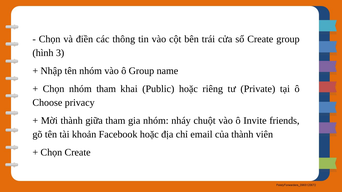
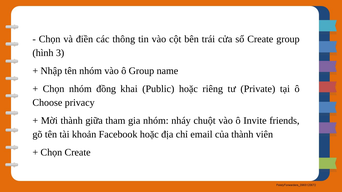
nhóm tham: tham -> đồng (106, 89)
